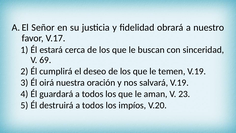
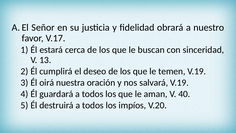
69: 69 -> 13 (45, 60)
23: 23 -> 40 (184, 94)
